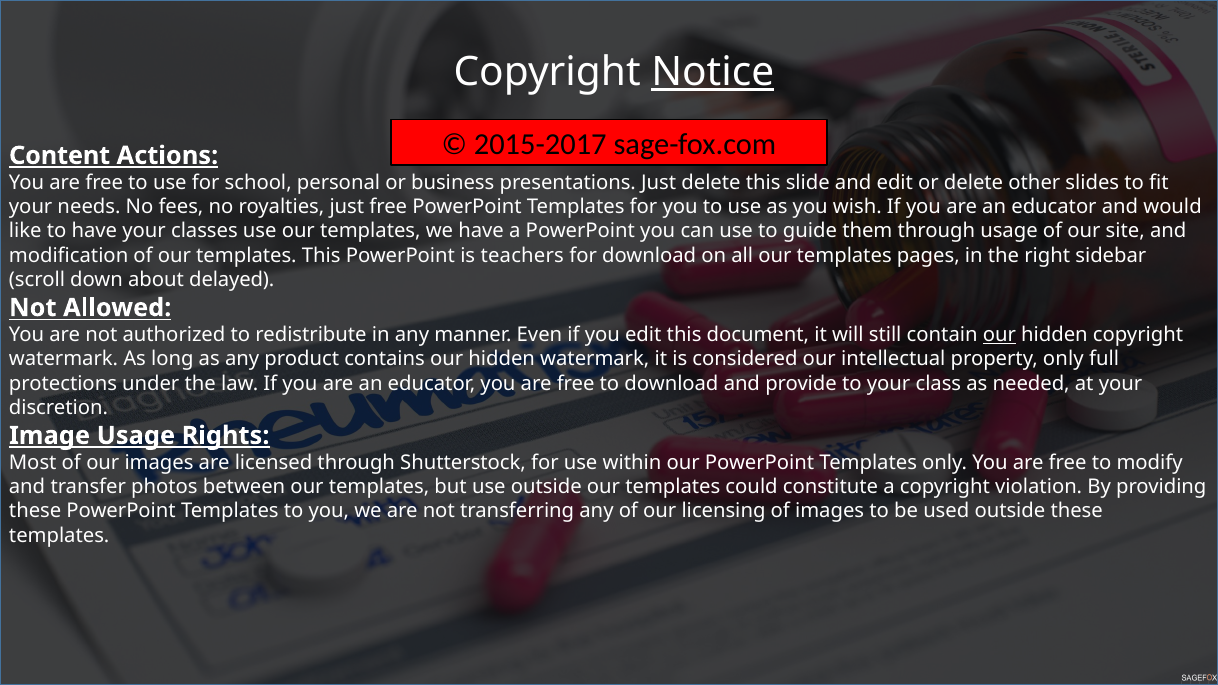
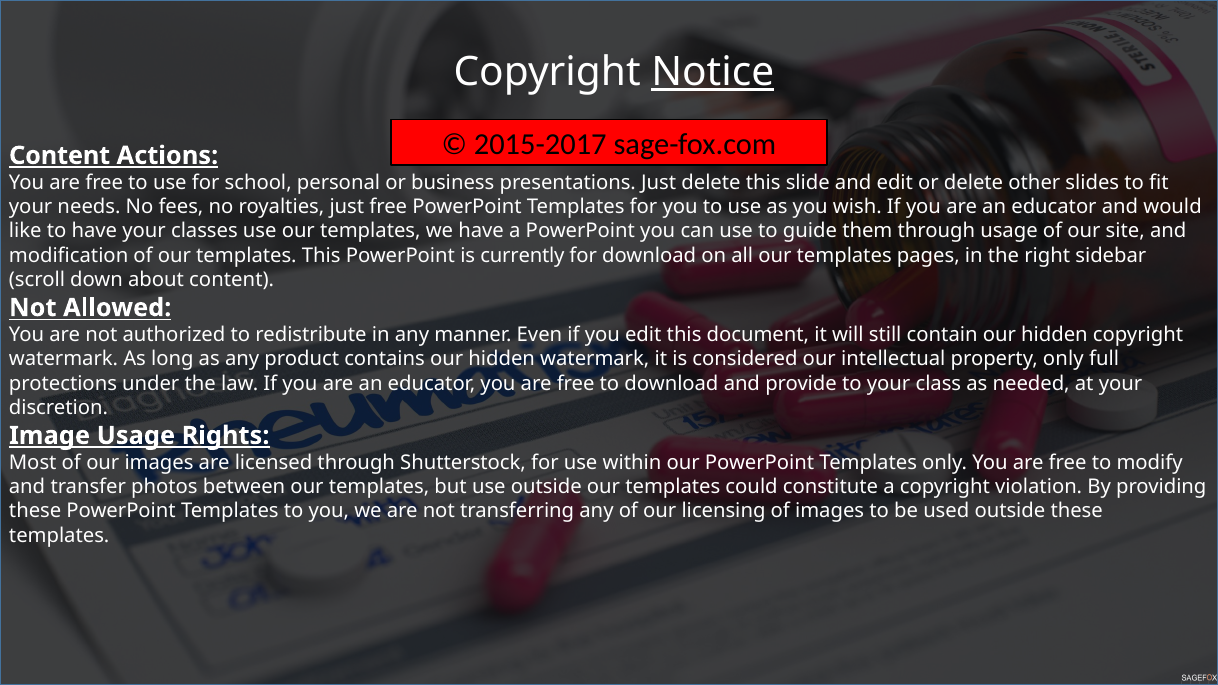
teachers: teachers -> currently (522, 256)
about delayed: delayed -> content (232, 280)
our underline: present -> none (999, 335)
